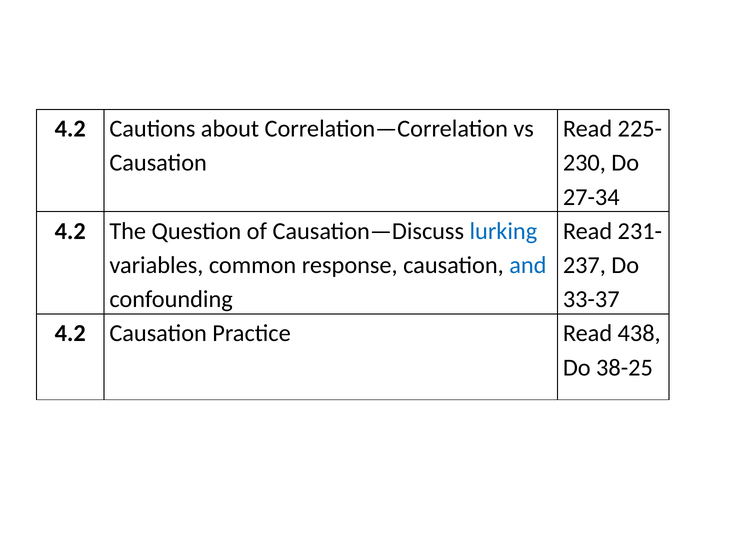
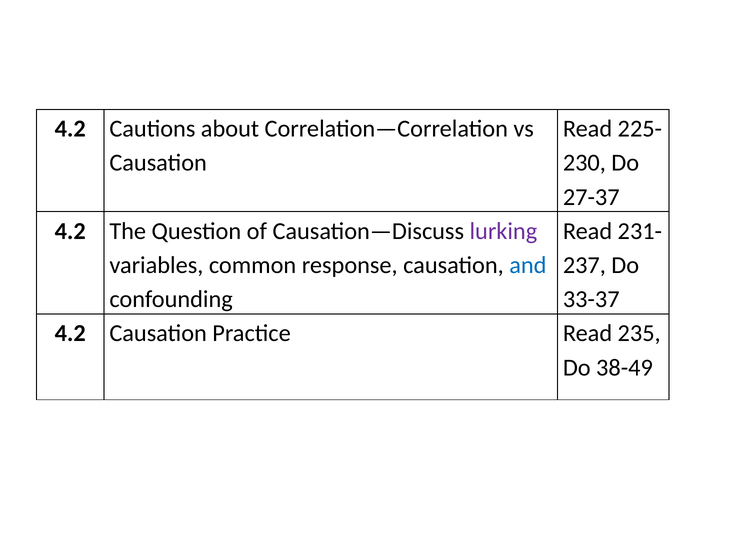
27-34: 27-34 -> 27-37 (591, 197)
lurking colour: blue -> purple (503, 231)
438: 438 -> 235 (639, 334)
38-25: 38-25 -> 38-49 (624, 368)
